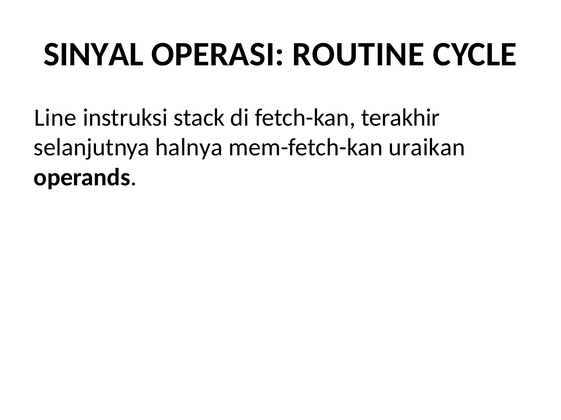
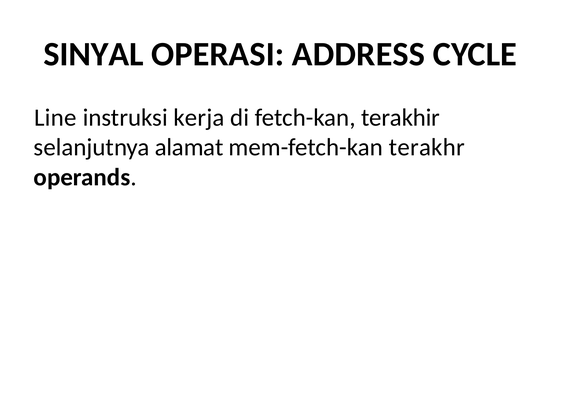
ROUTINE: ROUTINE -> ADDRESS (358, 54)
stack: stack -> kerja (199, 118)
halnya: halnya -> alamat (189, 148)
uraikan: uraikan -> terakhr (427, 148)
